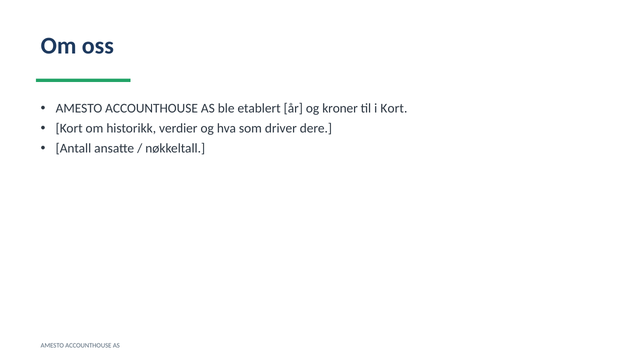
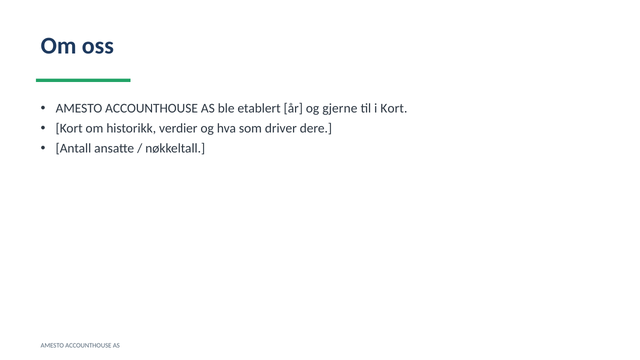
kroner: kroner -> gjerne (340, 108)
